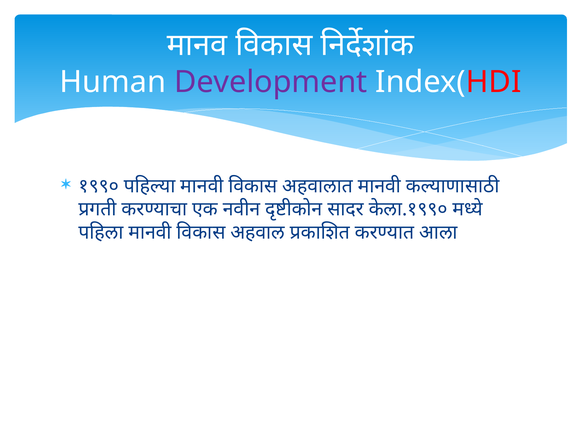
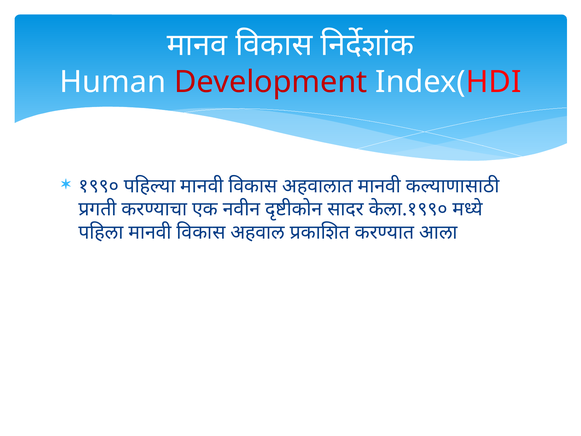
Development colour: purple -> red (271, 82)
